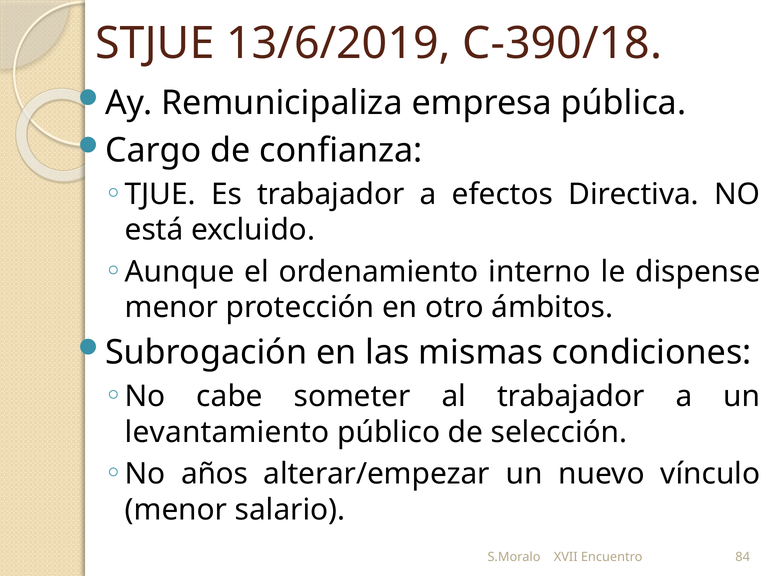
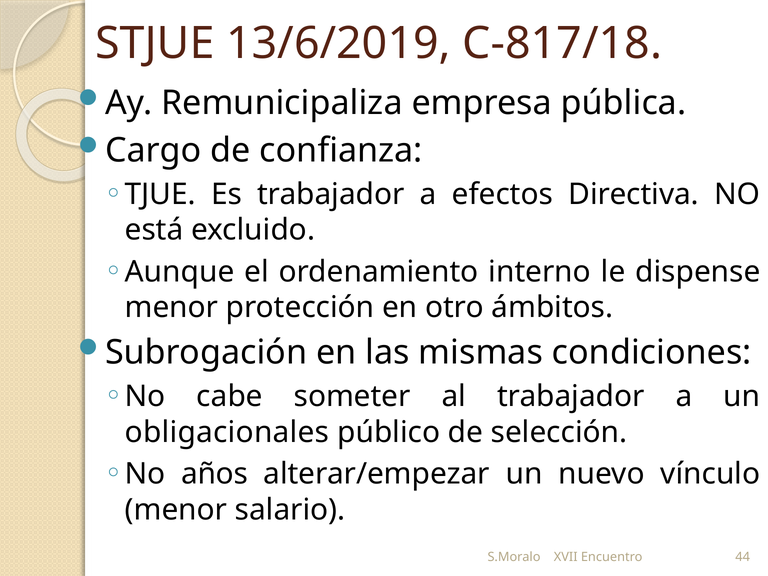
C-390/18: C-390/18 -> C-817/18 (562, 44)
levantamiento: levantamiento -> obligacionales (227, 432)
84: 84 -> 44 (743, 557)
